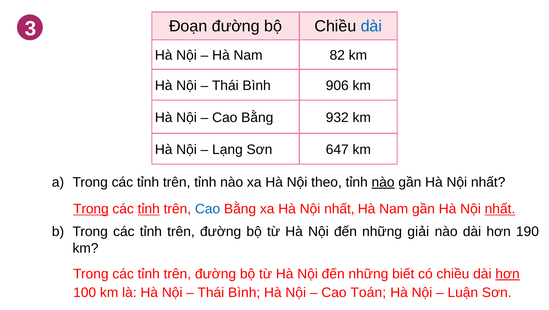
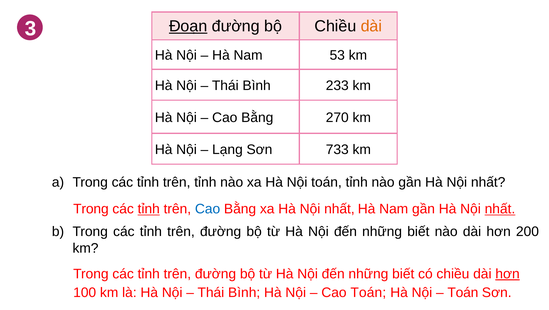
Đoạn underline: none -> present (188, 26)
dài colour: blue -> orange (371, 26)
82: 82 -> 53 (337, 55)
906: 906 -> 233 (337, 85)
932: 932 -> 270 (337, 117)
647: 647 -> 733 (337, 149)
Nội theo: theo -> toán (326, 182)
nào underline: present -> none (383, 182)
Trong underline: present -> none (91, 209)
giải: giải -> biết (418, 231)
190: 190 -> 200 (527, 231)
Luận: Luận -> Toán (463, 292)
